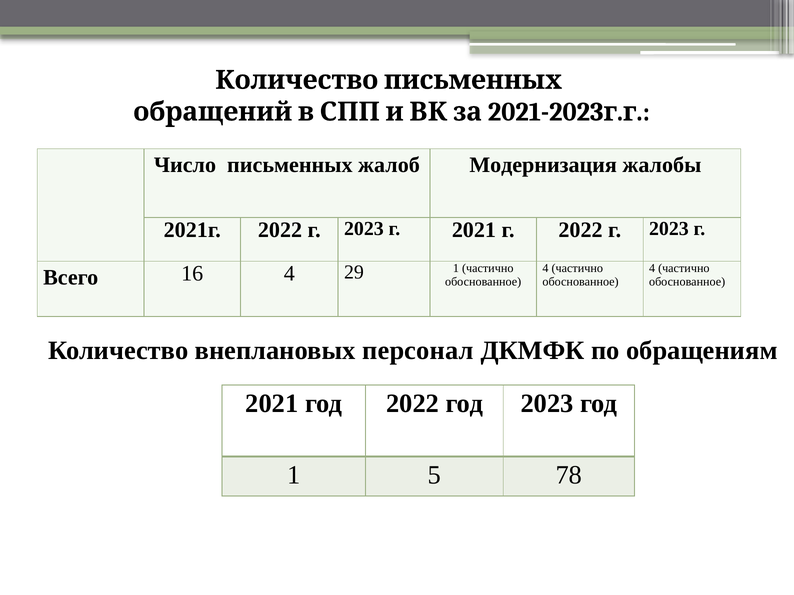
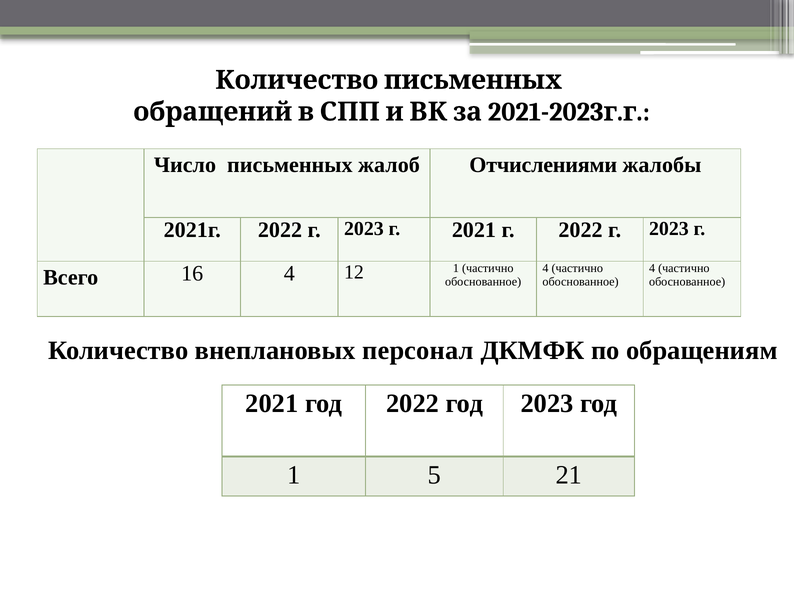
Модернизация: Модернизация -> Отчислениями (543, 165)
29: 29 -> 12 (354, 273)
78: 78 -> 21 (569, 476)
